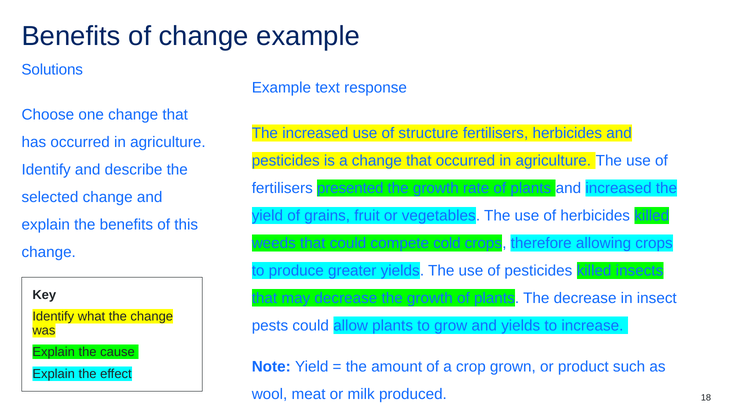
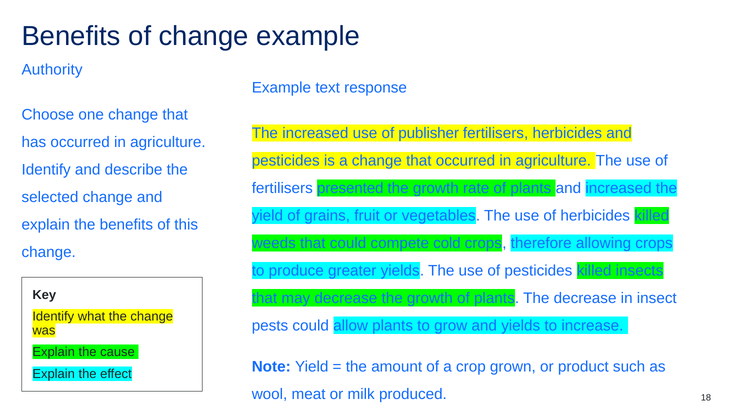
Solutions: Solutions -> Authority (52, 69)
structure: structure -> publisher (429, 133)
